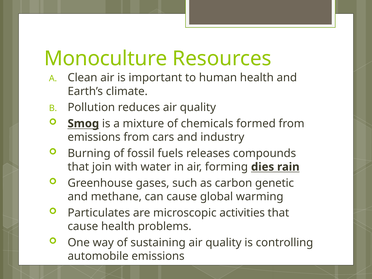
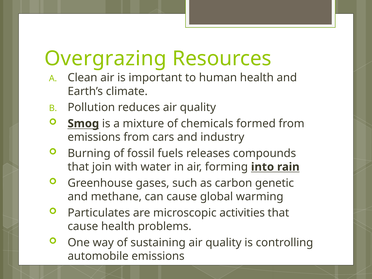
Monoculture: Monoculture -> Overgrazing (105, 58)
dies: dies -> into (263, 167)
